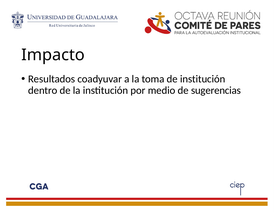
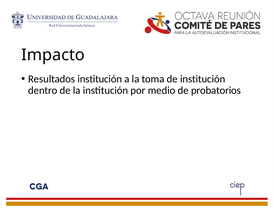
Resultados coadyuvar: coadyuvar -> institución (100, 79)
sugerencias: sugerencias -> probatorios (216, 91)
